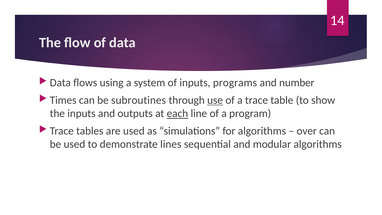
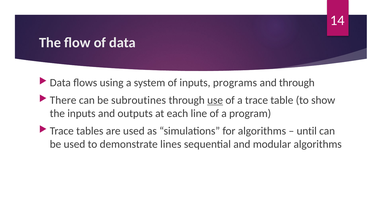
and number: number -> through (297, 83)
Times: Times -> There (63, 100)
each underline: present -> none (177, 113)
over: over -> until (307, 131)
